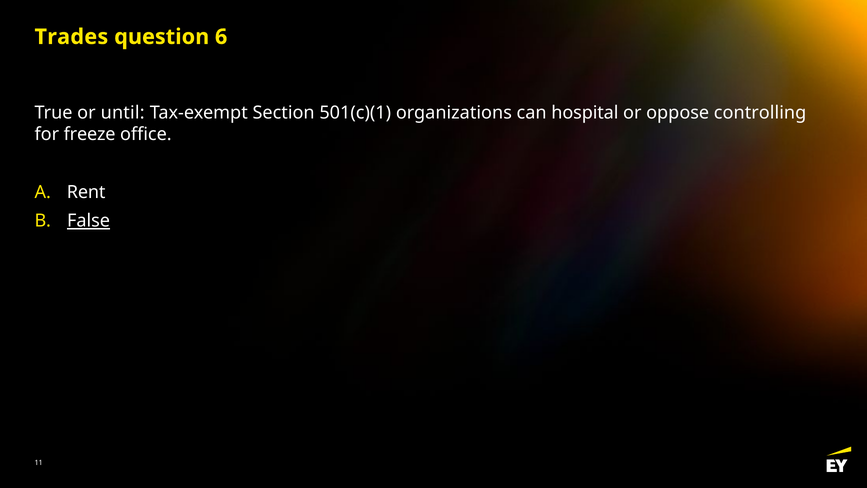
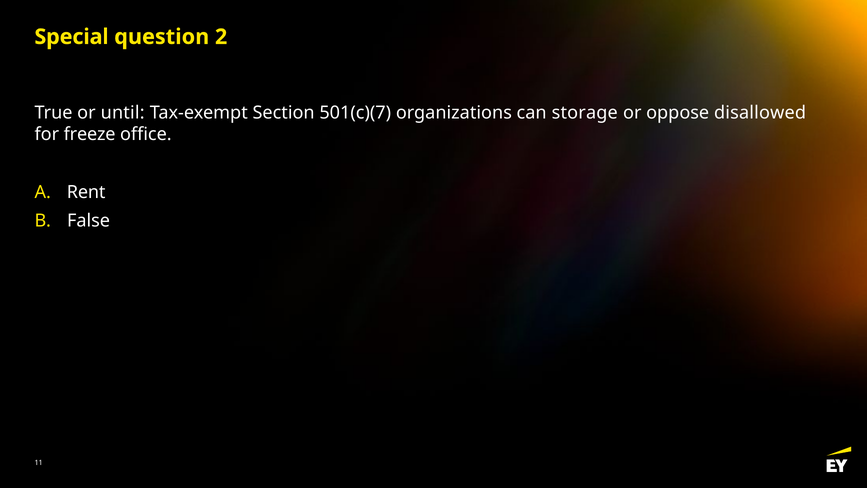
Trades: Trades -> Special (72, 37)
6: 6 -> 2 (221, 37)
501(c)(1: 501(c)(1 -> 501(c)(7 (355, 112)
hospital: hospital -> storage (585, 112)
controlling: controlling -> disallowed (760, 112)
False underline: present -> none (89, 221)
